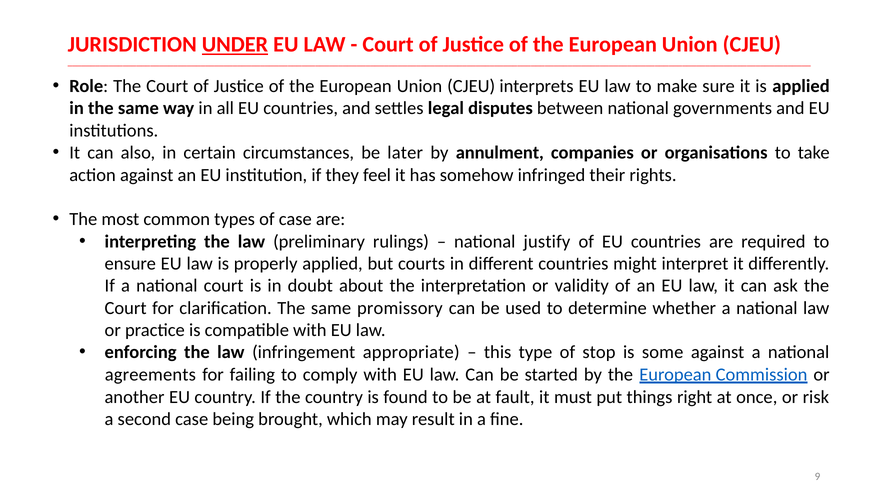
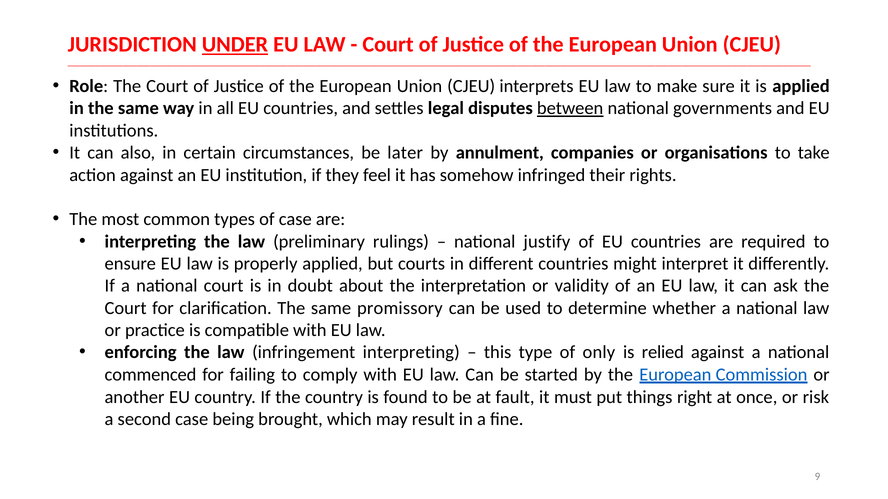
between underline: none -> present (570, 108)
infringement appropriate: appropriate -> interpreting (411, 353)
stop: stop -> only (599, 353)
some: some -> relied (663, 353)
agreements: agreements -> commenced (151, 375)
